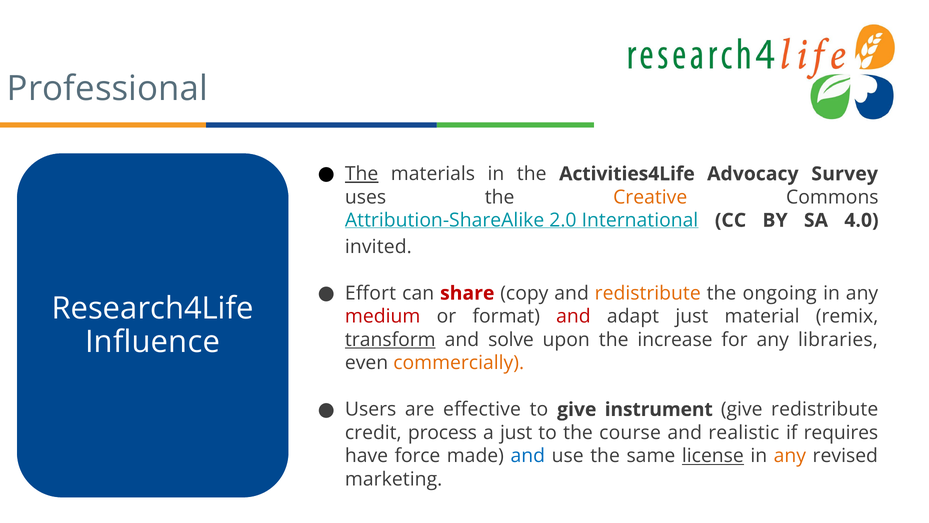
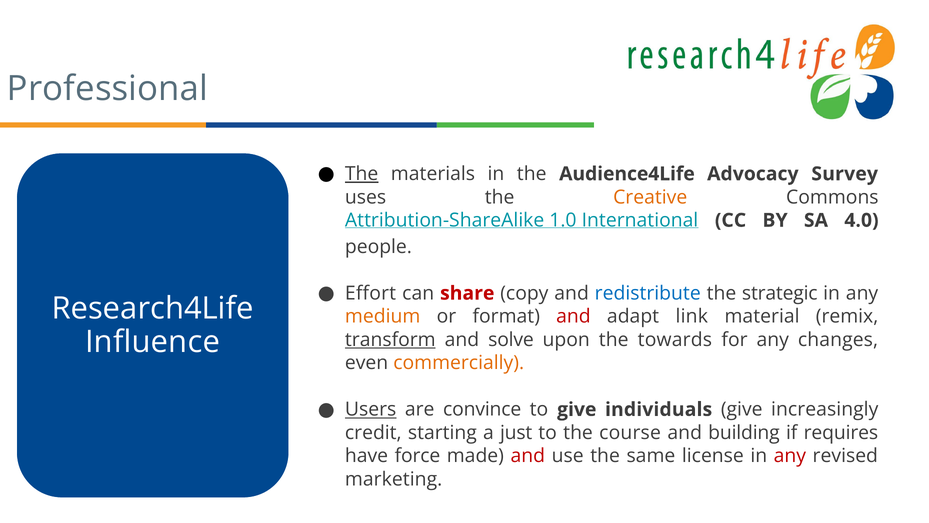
Activities4Life: Activities4Life -> Audience4Life (627, 174)
2.0: 2.0 -> 1.0 (563, 220)
invited: invited -> people (378, 247)
redistribute colour: orange -> blue (648, 293)
ongoing: ongoing -> strategic (780, 293)
medium colour: red -> orange (383, 316)
adapt just: just -> link (692, 316)
increase: increase -> towards (675, 339)
libraries: libraries -> changes (838, 339)
Users underline: none -> present (371, 409)
effective: effective -> convince (482, 409)
instrument: instrument -> individuals (659, 409)
give redistribute: redistribute -> increasingly (825, 409)
process: process -> starting (442, 432)
realistic: realistic -> building (744, 432)
and colour: blue -> red (528, 456)
license underline: present -> none (713, 456)
any colour: orange -> red (790, 456)
